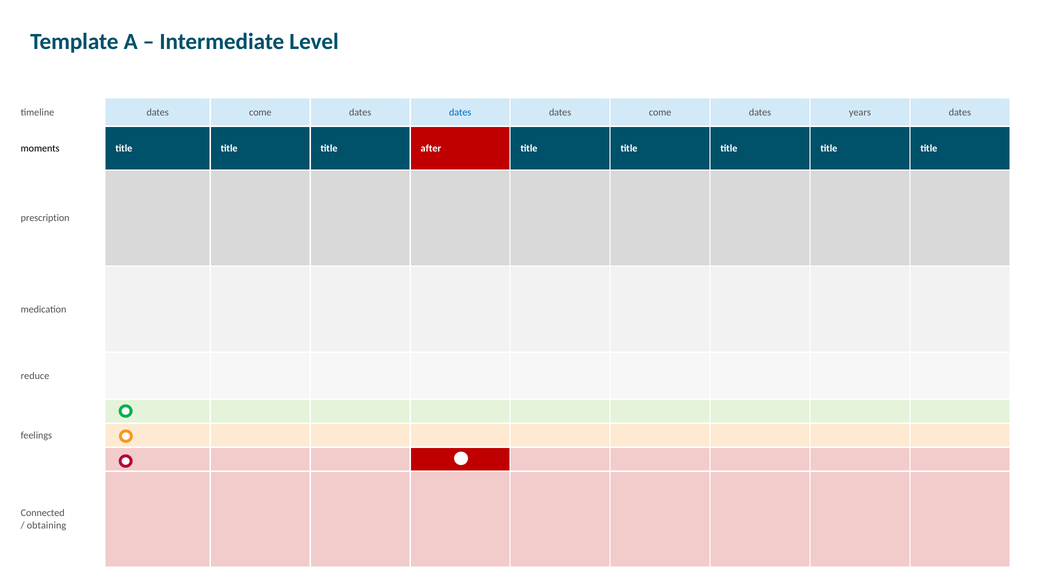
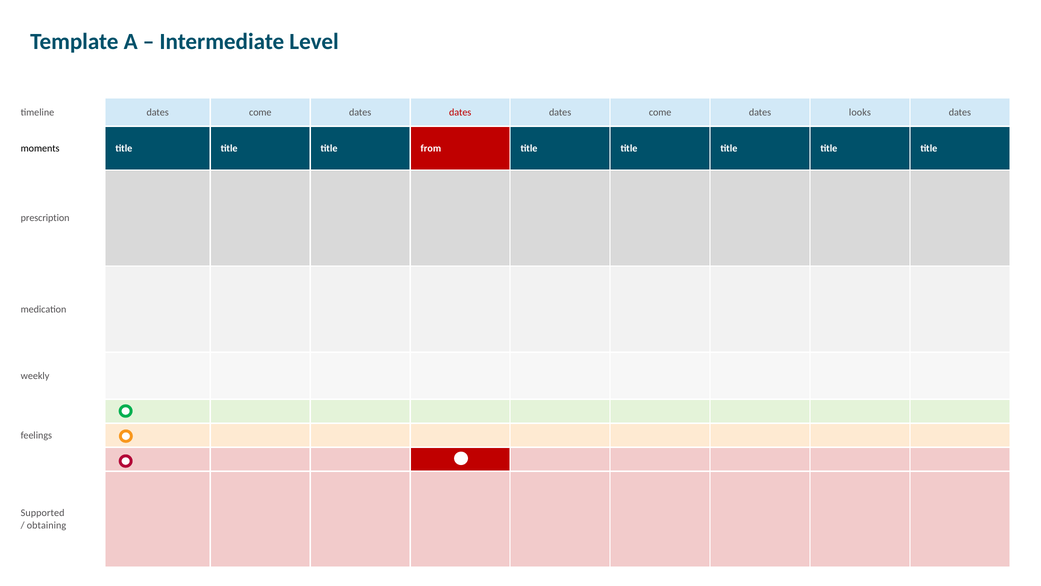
dates colour: blue -> red (460, 112)
years: years -> looks (860, 112)
after: after -> from (431, 148)
reduce: reduce -> weekly (35, 375)
Connected: Connected -> Supported (43, 513)
